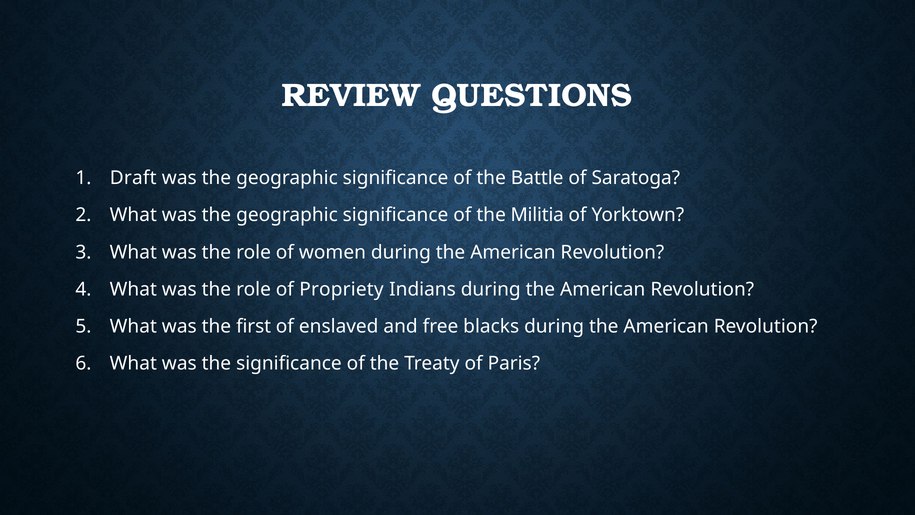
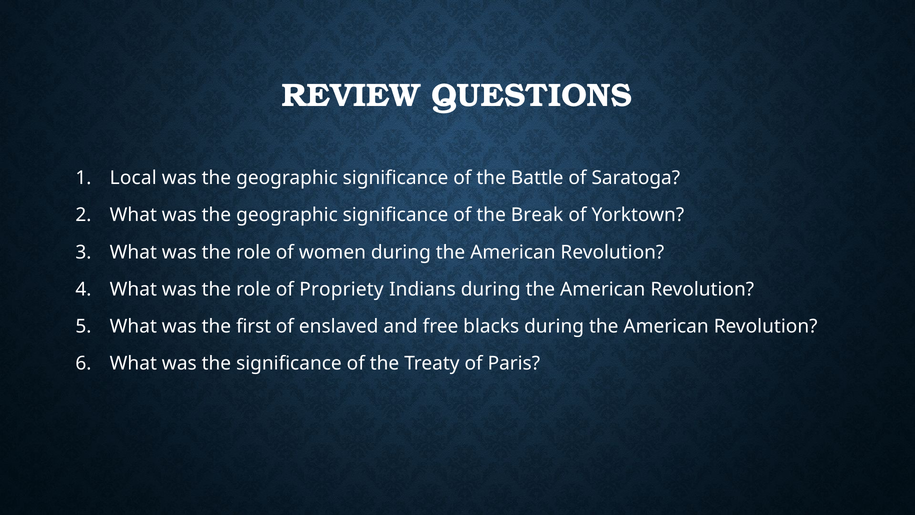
Draft: Draft -> Local (133, 178)
Militia: Militia -> Break (537, 215)
